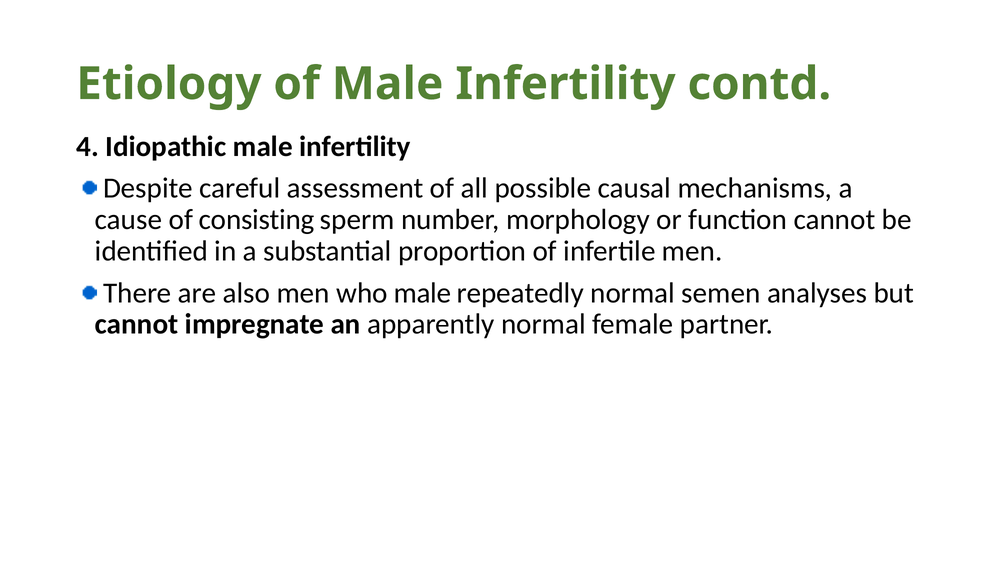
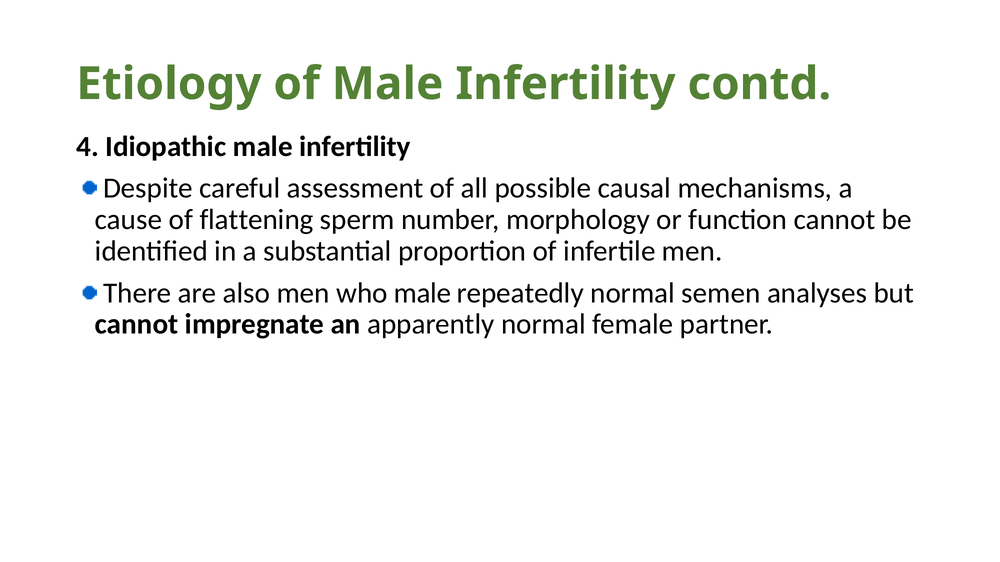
consisting: consisting -> flattening (257, 220)
